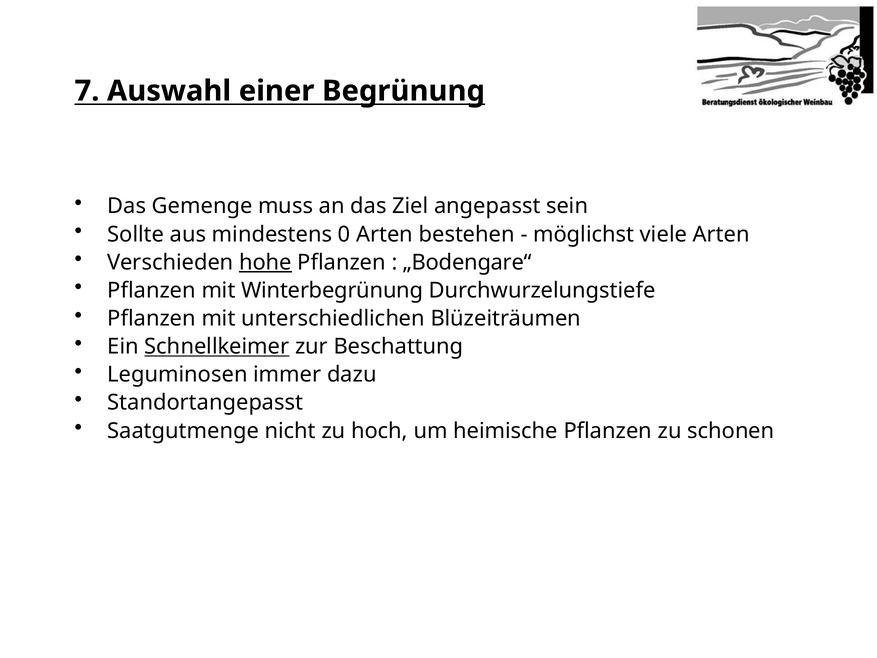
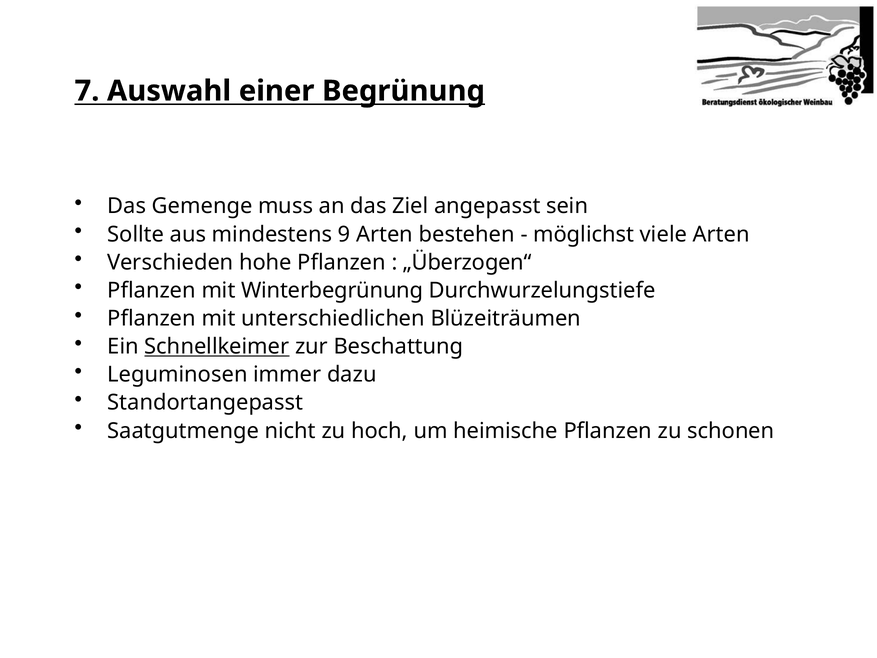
0: 0 -> 9 (344, 234)
hohe underline: present -> none (265, 262)
„Bodengare“: „Bodengare“ -> „Überzogen“ (467, 262)
